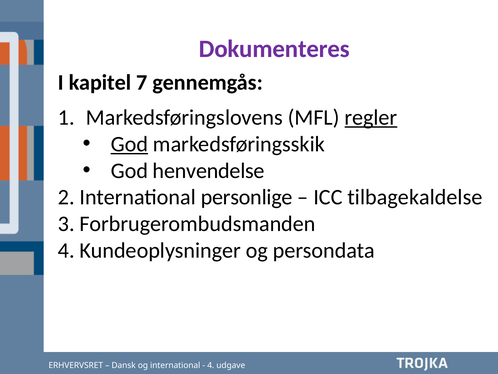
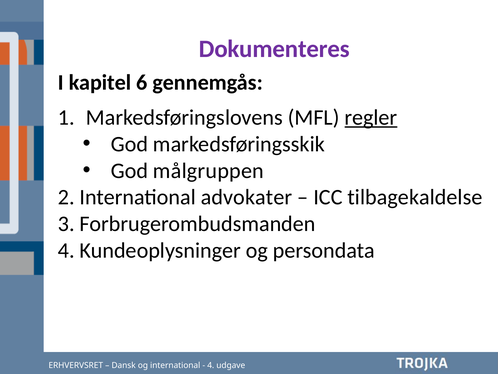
7: 7 -> 6 (142, 82)
God underline: present -> none (129, 144)
henvendelse: henvendelse -> målgruppen (208, 170)
personlige: personlige -> advokater (247, 197)
